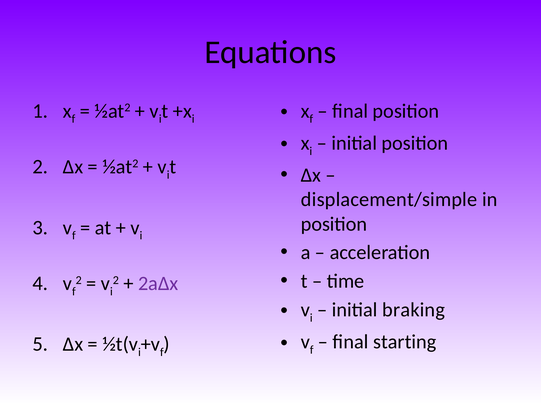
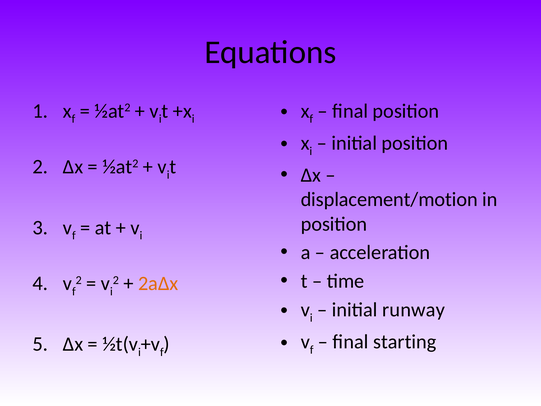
displacement/simple: displacement/simple -> displacement/motion (389, 199)
2aΔx colour: purple -> orange (158, 283)
braking: braking -> runway (414, 310)
